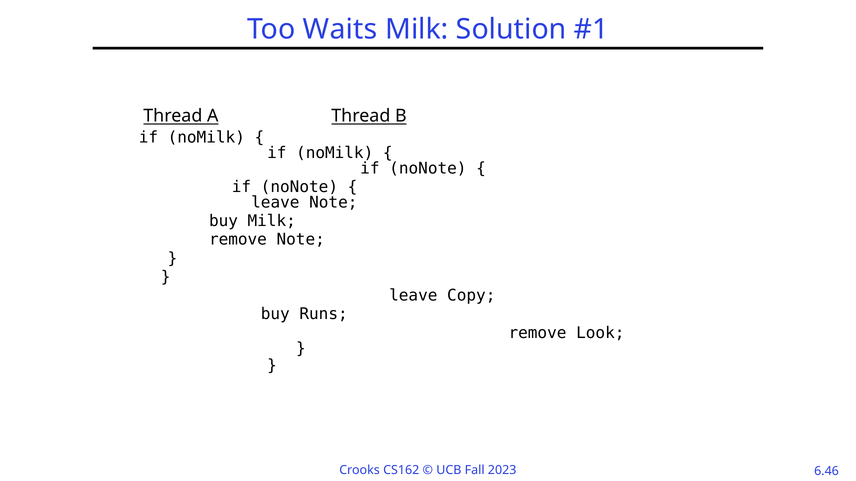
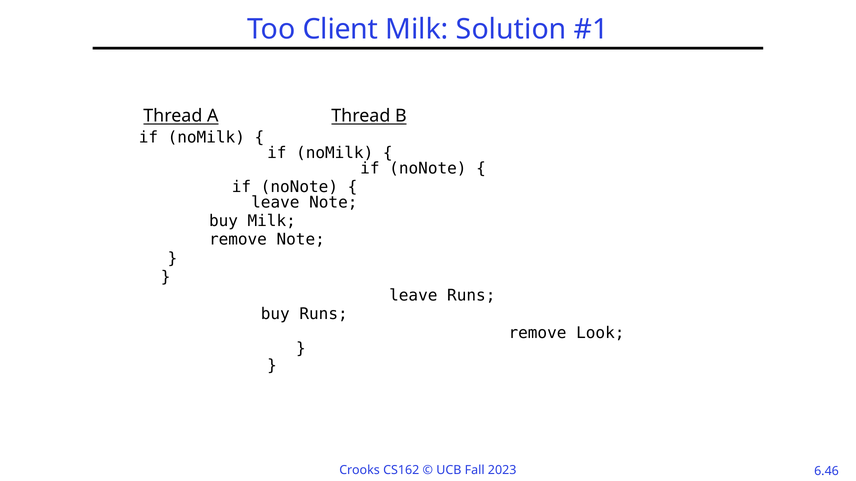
Waits: Waits -> Client (340, 29)
leave Copy: Copy -> Runs (471, 296)
